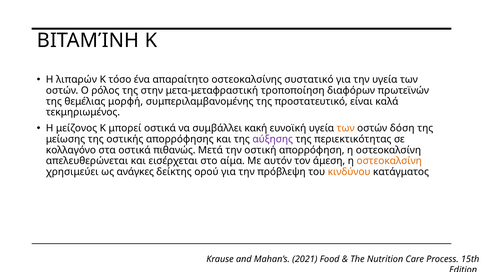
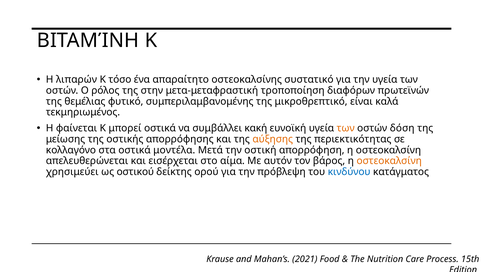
μορφή: μορφή -> φυτικό (126, 101)
προστατευτικό: προστατευτικό -> μικροθρεπτικό (311, 101)
μείζονος: μείζονος -> φαίνεται (77, 128)
αύξησης colour: purple -> orange (273, 139)
πιθανώς: πιθανώς -> μοντέλα (174, 150)
άμεση: άμεση -> βάρος (329, 161)
ανάγκες: ανάγκες -> οστικού (135, 172)
κινδύνου colour: orange -> blue (349, 172)
